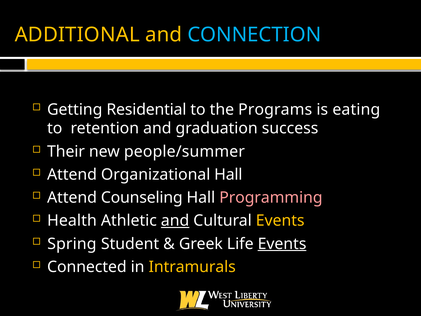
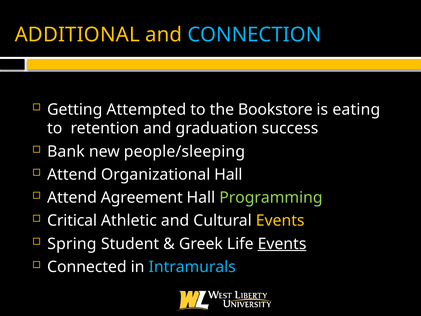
Residential: Residential -> Attempted (146, 109)
Programs: Programs -> Bookstore (275, 109)
Their: Their -> Bank (66, 151)
people/summer: people/summer -> people/sleeping (184, 151)
Counseling: Counseling -> Agreement (142, 198)
Programming colour: pink -> light green (271, 198)
Health: Health -> Critical (72, 221)
and underline: present -> none (175, 221)
Intramurals colour: yellow -> light blue (192, 267)
